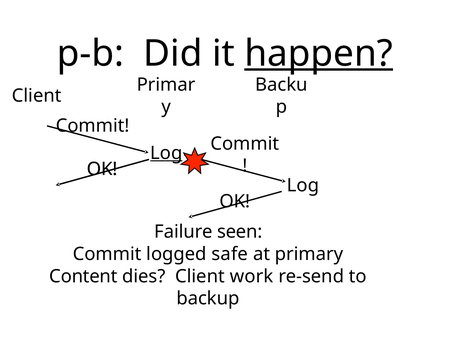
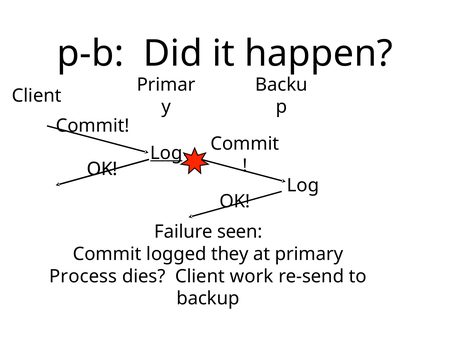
happen underline: present -> none (319, 54)
safe: safe -> they (230, 254)
Content: Content -> Process (83, 276)
